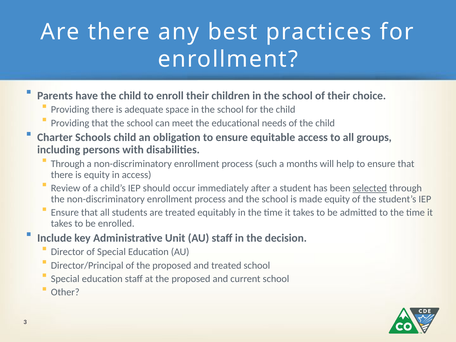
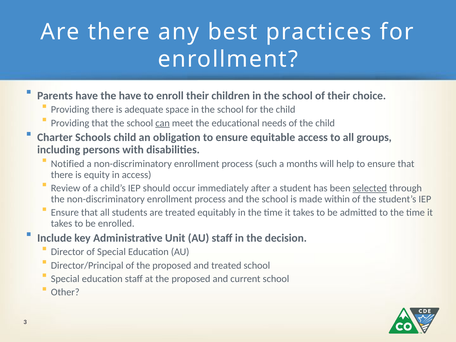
have the child: child -> have (130, 96)
can underline: none -> present (163, 123)
Through: Through -> Notified (68, 164)
made equity: equity -> within (337, 199)
